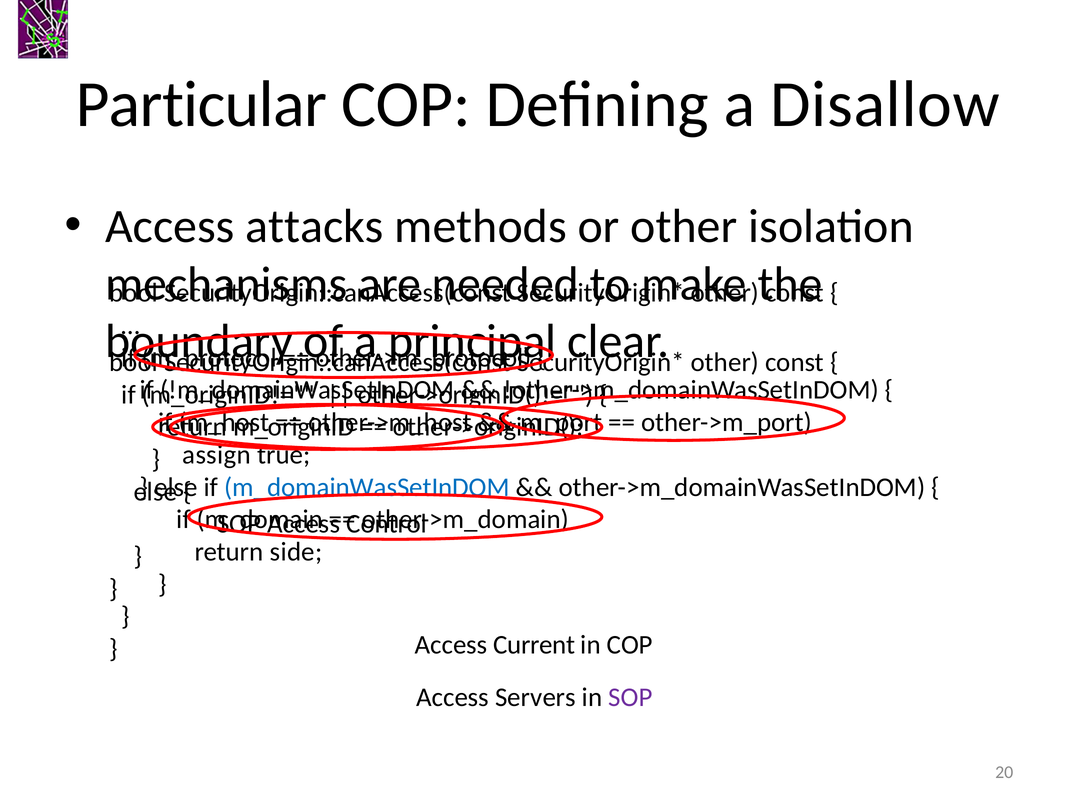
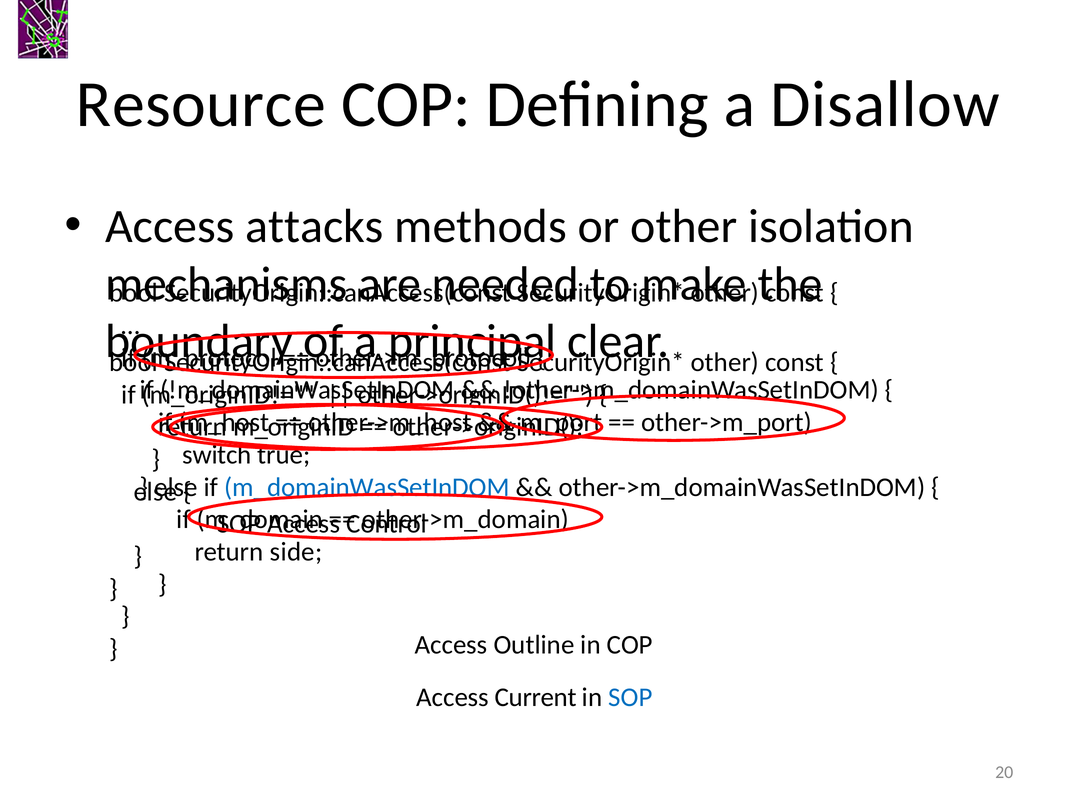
Particular: Particular -> Resource (201, 104)
assign: assign -> switch (217, 455)
Current: Current -> Outline (534, 645)
Servers: Servers -> Current (536, 697)
SOP colour: purple -> blue (630, 697)
